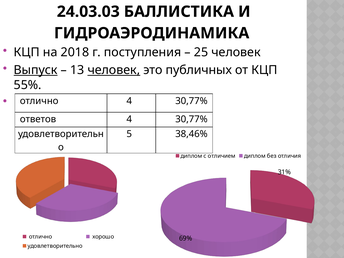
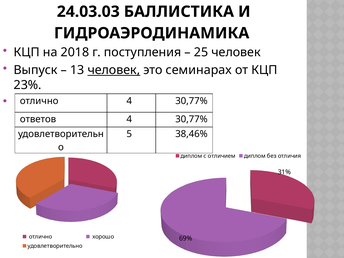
Выпуск underline: present -> none (36, 70)
публичных: публичных -> семинарах (199, 70)
55%: 55% -> 23% (28, 85)
